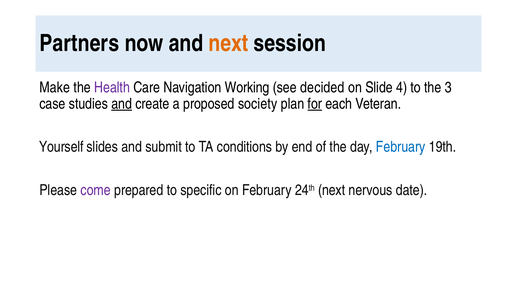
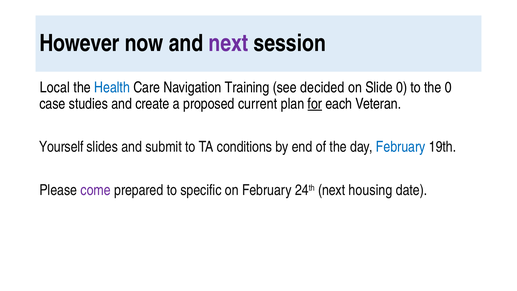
Partners: Partners -> However (79, 43)
next colour: orange -> purple (228, 43)
Make: Make -> Local (55, 87)
Health colour: purple -> blue (112, 87)
Working: Working -> Training (247, 87)
Slide 4: 4 -> 0 (402, 87)
the 3: 3 -> 0 (448, 87)
and underline: present -> none (122, 104)
society: society -> current (258, 104)
nervous: nervous -> housing (370, 190)
